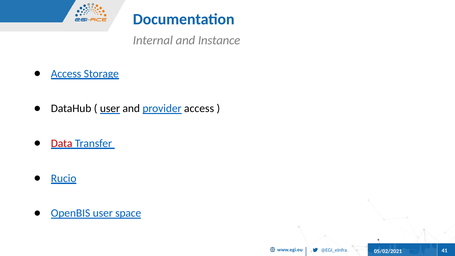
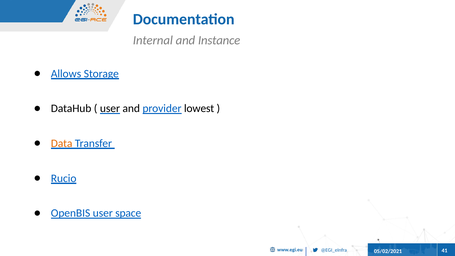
Access: Access -> Allows (66, 74)
provider access: access -> lowest (199, 109)
Data colour: red -> orange (62, 143)
